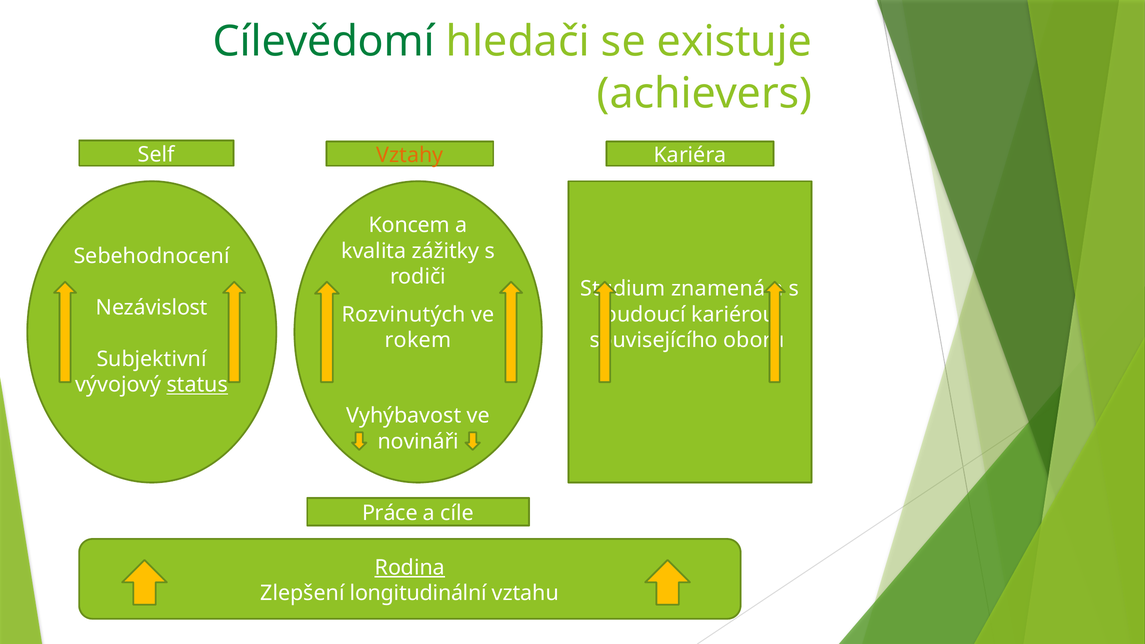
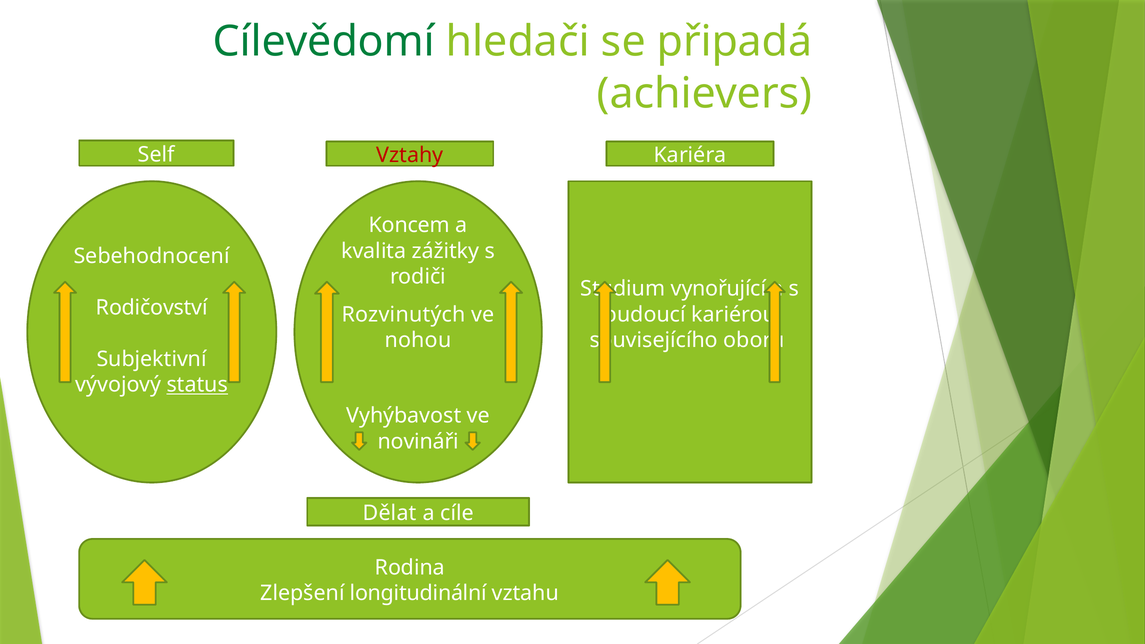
existuje: existuje -> připadá (735, 42)
Vztahy colour: orange -> red (410, 155)
znamená: znamená -> vynořující (718, 289)
Nezávislost: Nezávislost -> Rodičovství (152, 308)
rokem: rokem -> nohou (418, 340)
Práce: Práce -> Dělat (390, 513)
Rodina underline: present -> none (410, 568)
